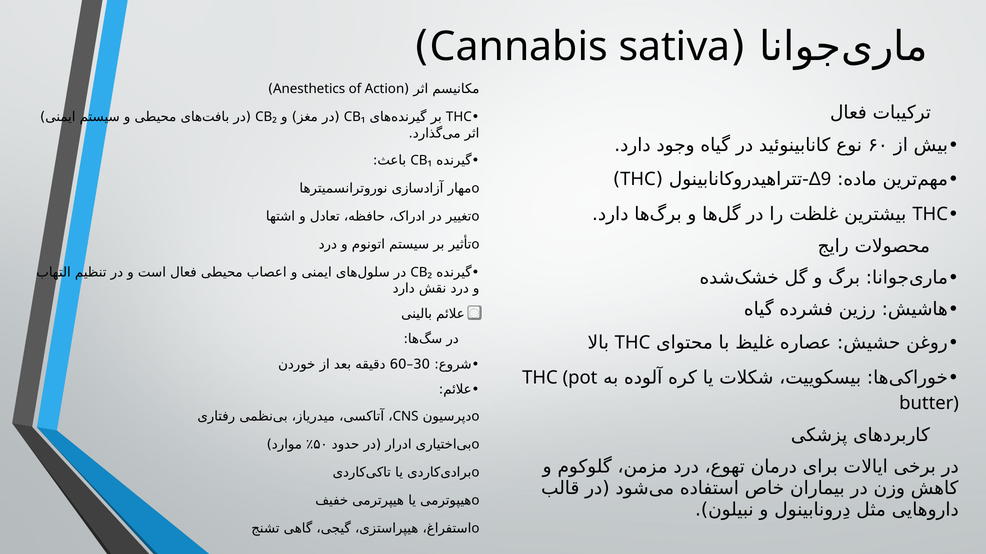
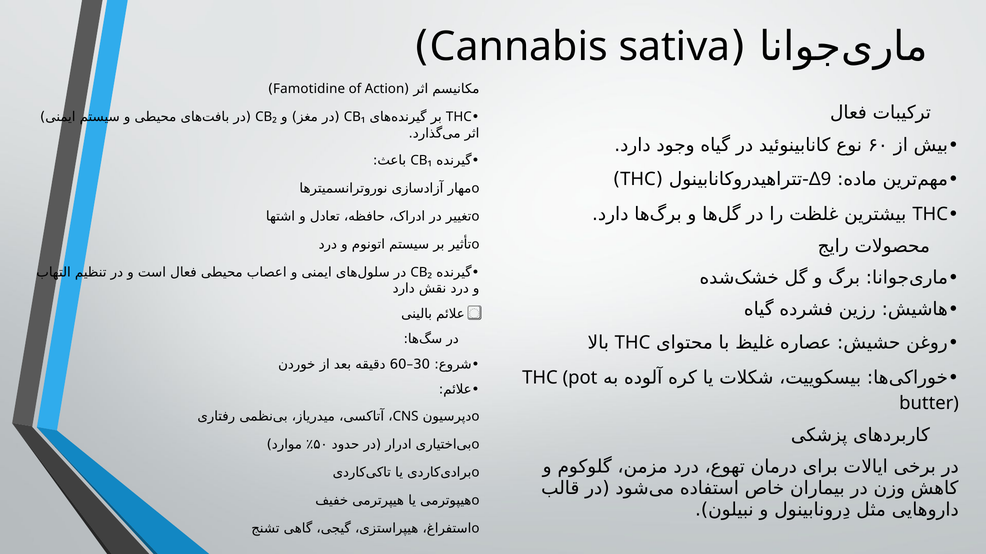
Anesthetics: Anesthetics -> Famotidine (309, 89)
